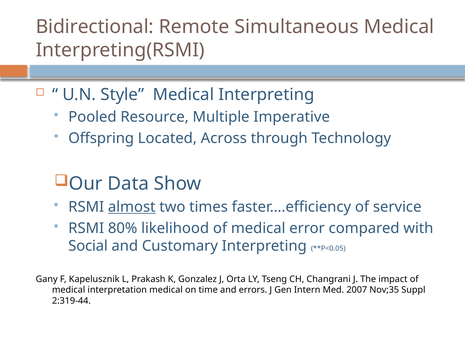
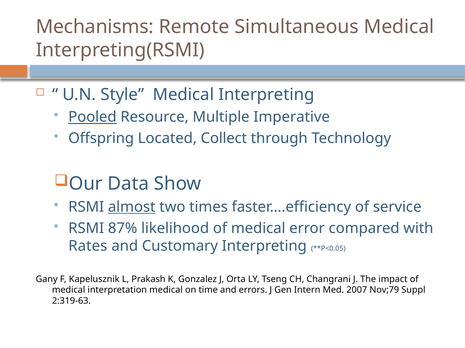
Bidirectional: Bidirectional -> Mechanisms (95, 27)
Pooled underline: none -> present (92, 117)
Across: Across -> Collect (224, 139)
80%: 80% -> 87% (123, 229)
Social: Social -> Rates (88, 247)
Nov;35: Nov;35 -> Nov;79 (384, 291)
2:319-44: 2:319-44 -> 2:319-63 (71, 301)
